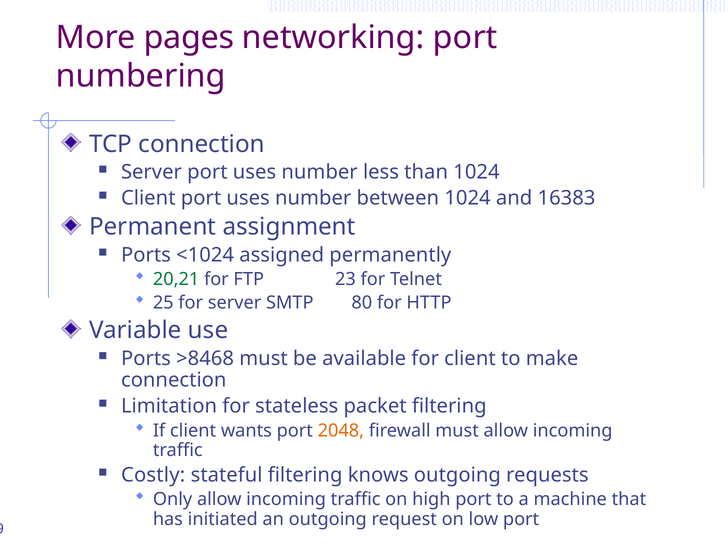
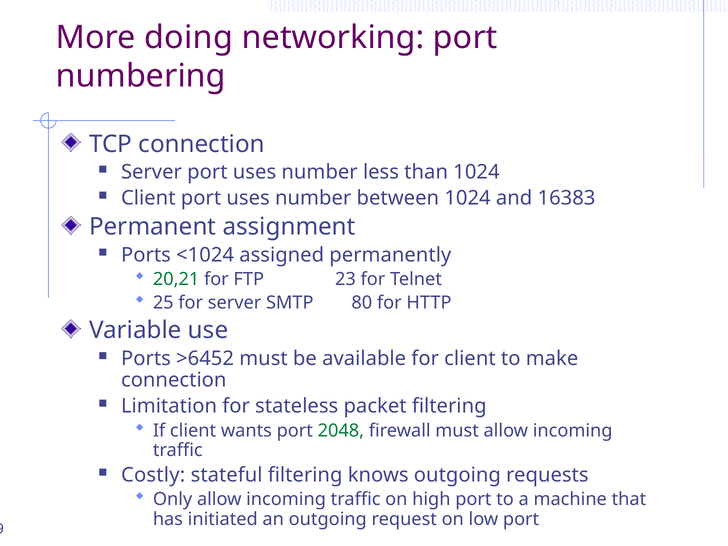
pages: pages -> doing (189, 37)
>8468: >8468 -> >6452 (205, 358)
2048 colour: orange -> green (341, 431)
